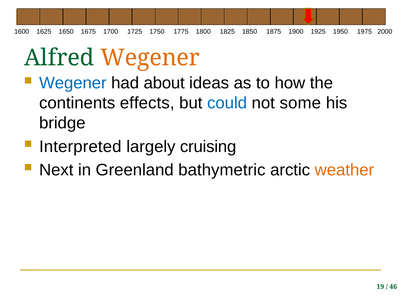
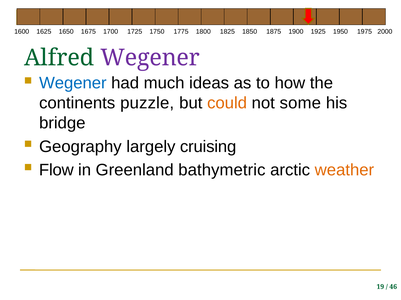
Wegener colour: orange -> purple (150, 58)
about: about -> much (164, 83)
effects: effects -> puzzle (147, 103)
could colour: blue -> orange (227, 103)
Interpreted: Interpreted -> Geography (80, 147)
Next: Next -> Flow (56, 170)
